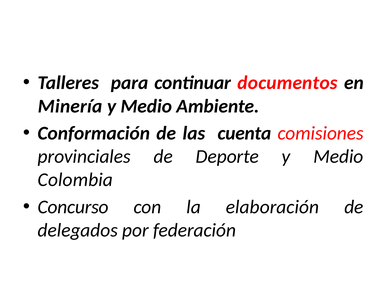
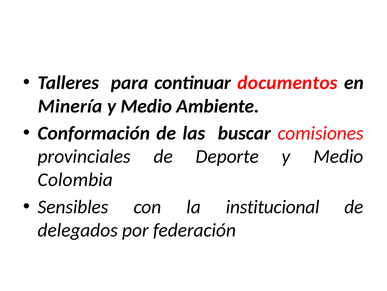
cuenta: cuenta -> buscar (244, 133)
Concurso: Concurso -> Sensibles (73, 206)
elaboración: elaboración -> institucional (273, 206)
